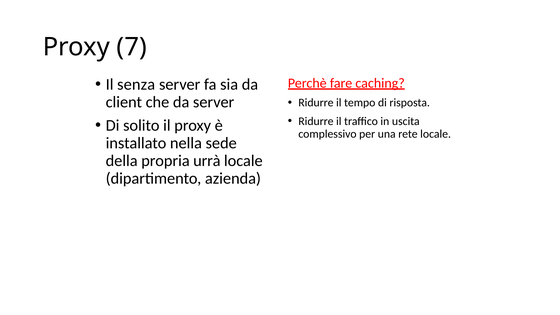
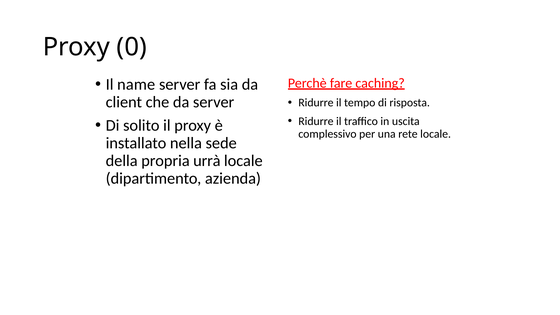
7: 7 -> 0 (132, 47)
senza: senza -> name (136, 84)
